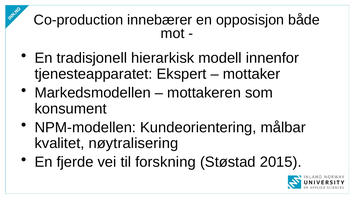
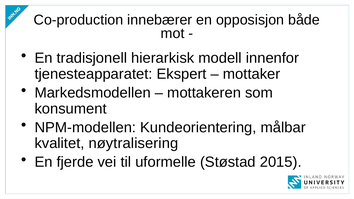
forskning: forskning -> uformelle (166, 162)
